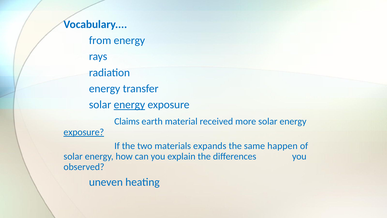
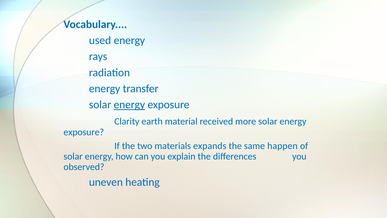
from: from -> used (100, 40)
Claims: Claims -> Clarity (127, 121)
exposure underline: present -> none (84, 132)
